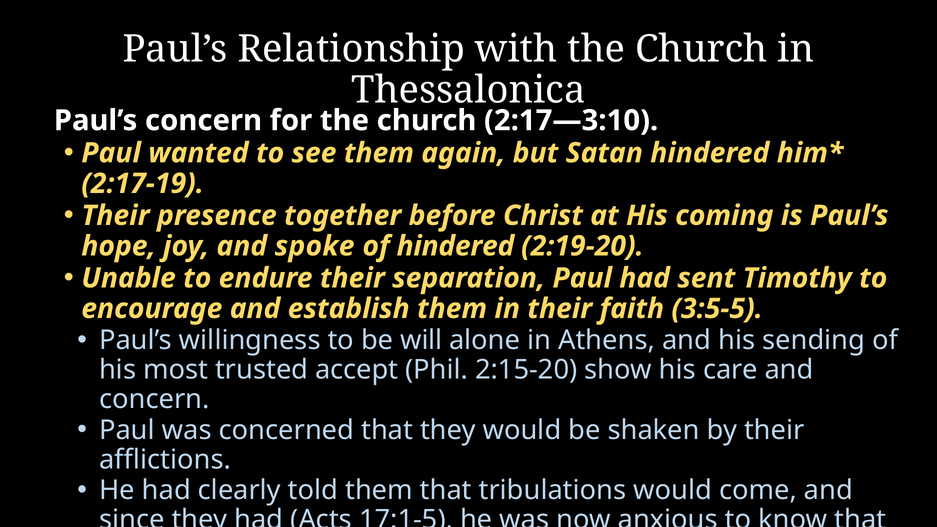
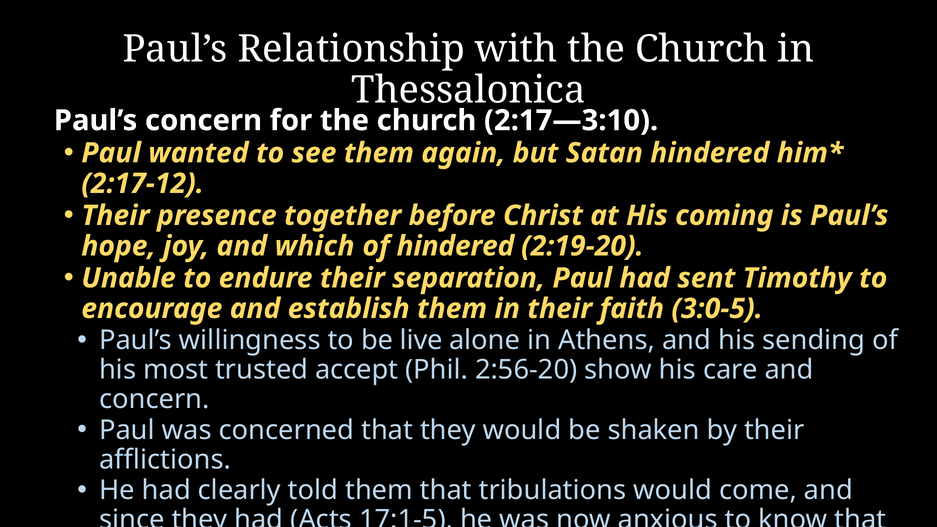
2:17-19: 2:17-19 -> 2:17-12 (143, 184)
spoke: spoke -> which (315, 246)
3:5-5: 3:5-5 -> 3:0-5 (717, 309)
will: will -> live (421, 340)
2:15-20: 2:15-20 -> 2:56-20 (526, 370)
